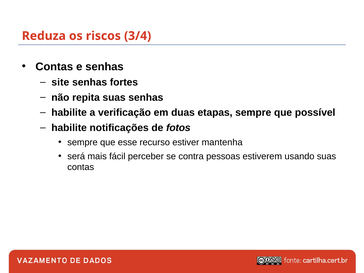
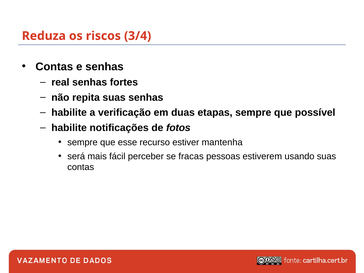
site: site -> real (60, 82)
contra: contra -> fracas (191, 156)
